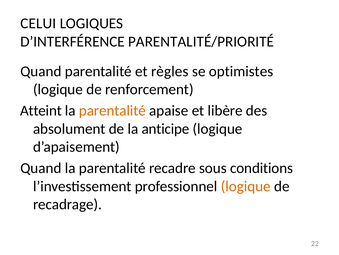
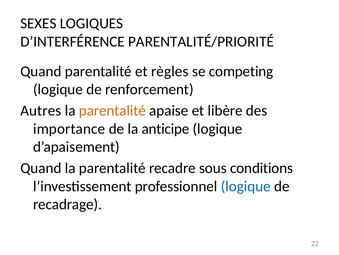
CELUI: CELUI -> SEXES (38, 23)
optimistes: optimistes -> competing (241, 71)
Atteint: Atteint -> Autres (41, 110)
absolument: absolument -> importance (69, 128)
logique colour: orange -> blue (246, 186)
